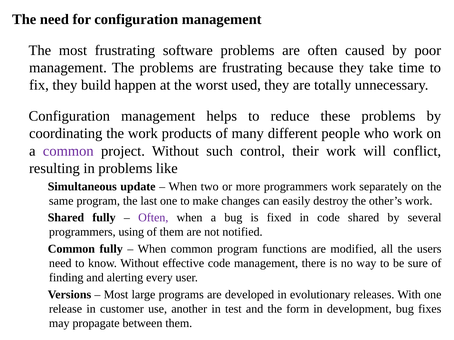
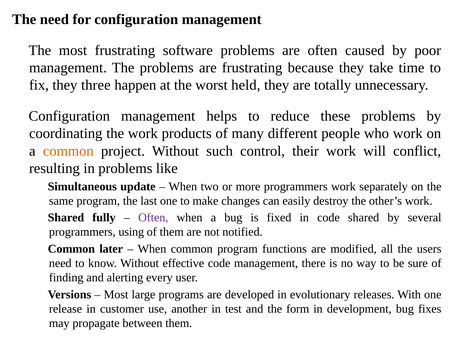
build: build -> three (96, 85)
used: used -> held (246, 85)
common colour: purple -> orange (68, 151)
Common fully: fully -> later (111, 249)
